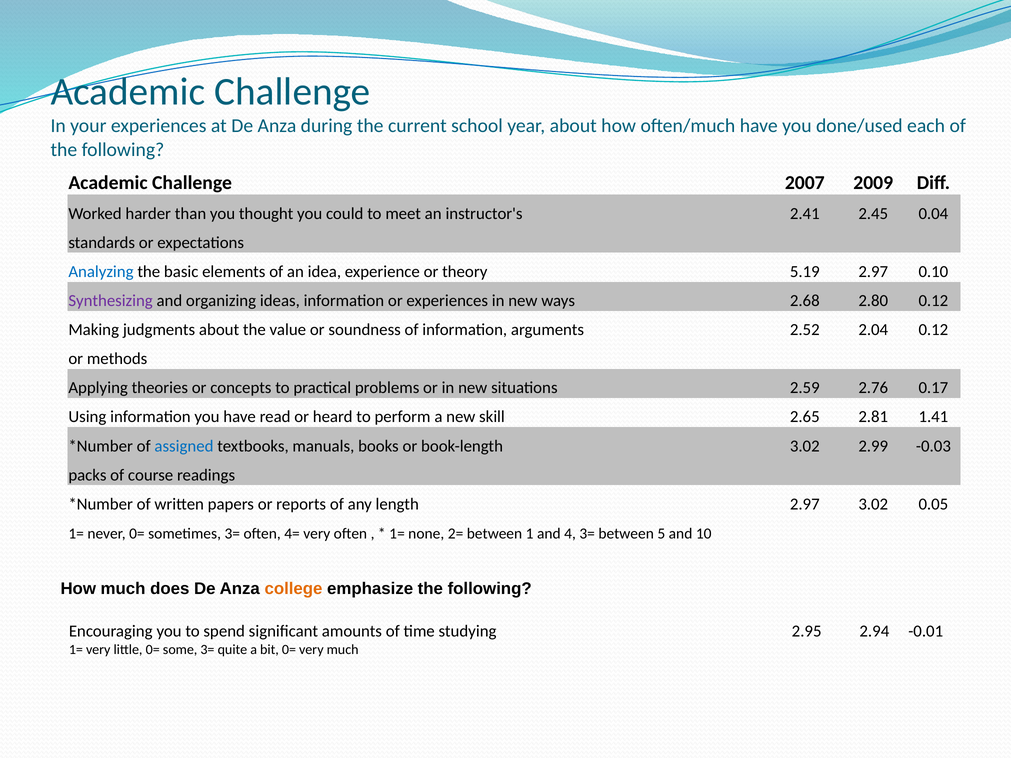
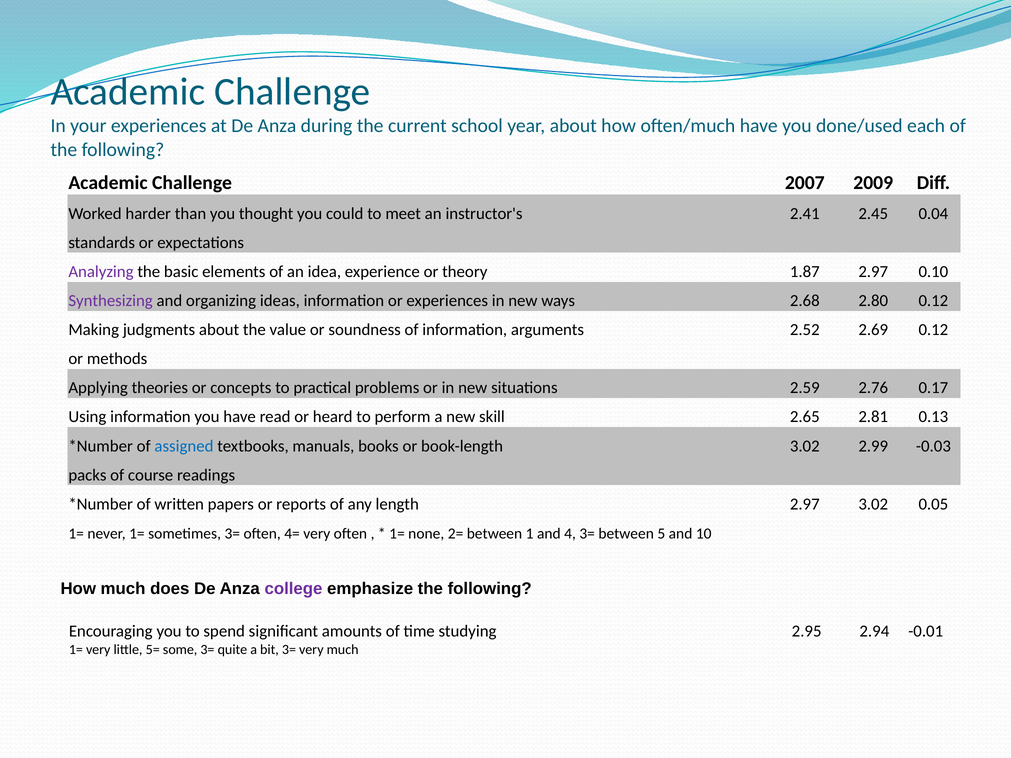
Analyzing colour: blue -> purple (101, 272)
5.19: 5.19 -> 1.87 (805, 272)
2.04: 2.04 -> 2.69 (873, 330)
1.41: 1.41 -> 0.13 (933, 417)
never 0=: 0= -> 1= (137, 534)
college colour: orange -> purple (294, 589)
little 0=: 0= -> 5= (153, 650)
bit 0=: 0= -> 3= (289, 650)
